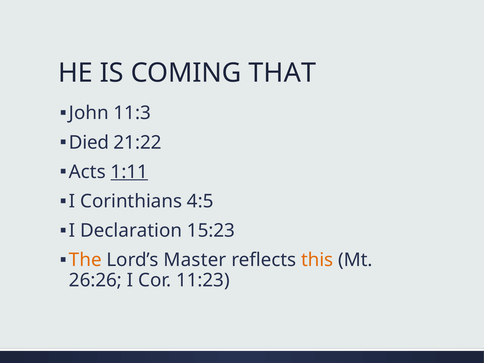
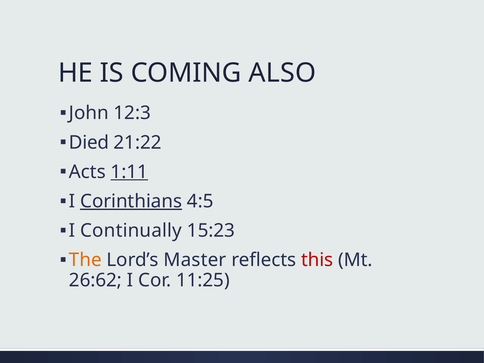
THAT: THAT -> ALSO (282, 73)
11:3: 11:3 -> 12:3 (132, 113)
Corinthians underline: none -> present (131, 201)
Declaration: Declaration -> Continually (131, 231)
this colour: orange -> red (317, 260)
26:26: 26:26 -> 26:62 (96, 280)
11:23: 11:23 -> 11:25 (203, 280)
